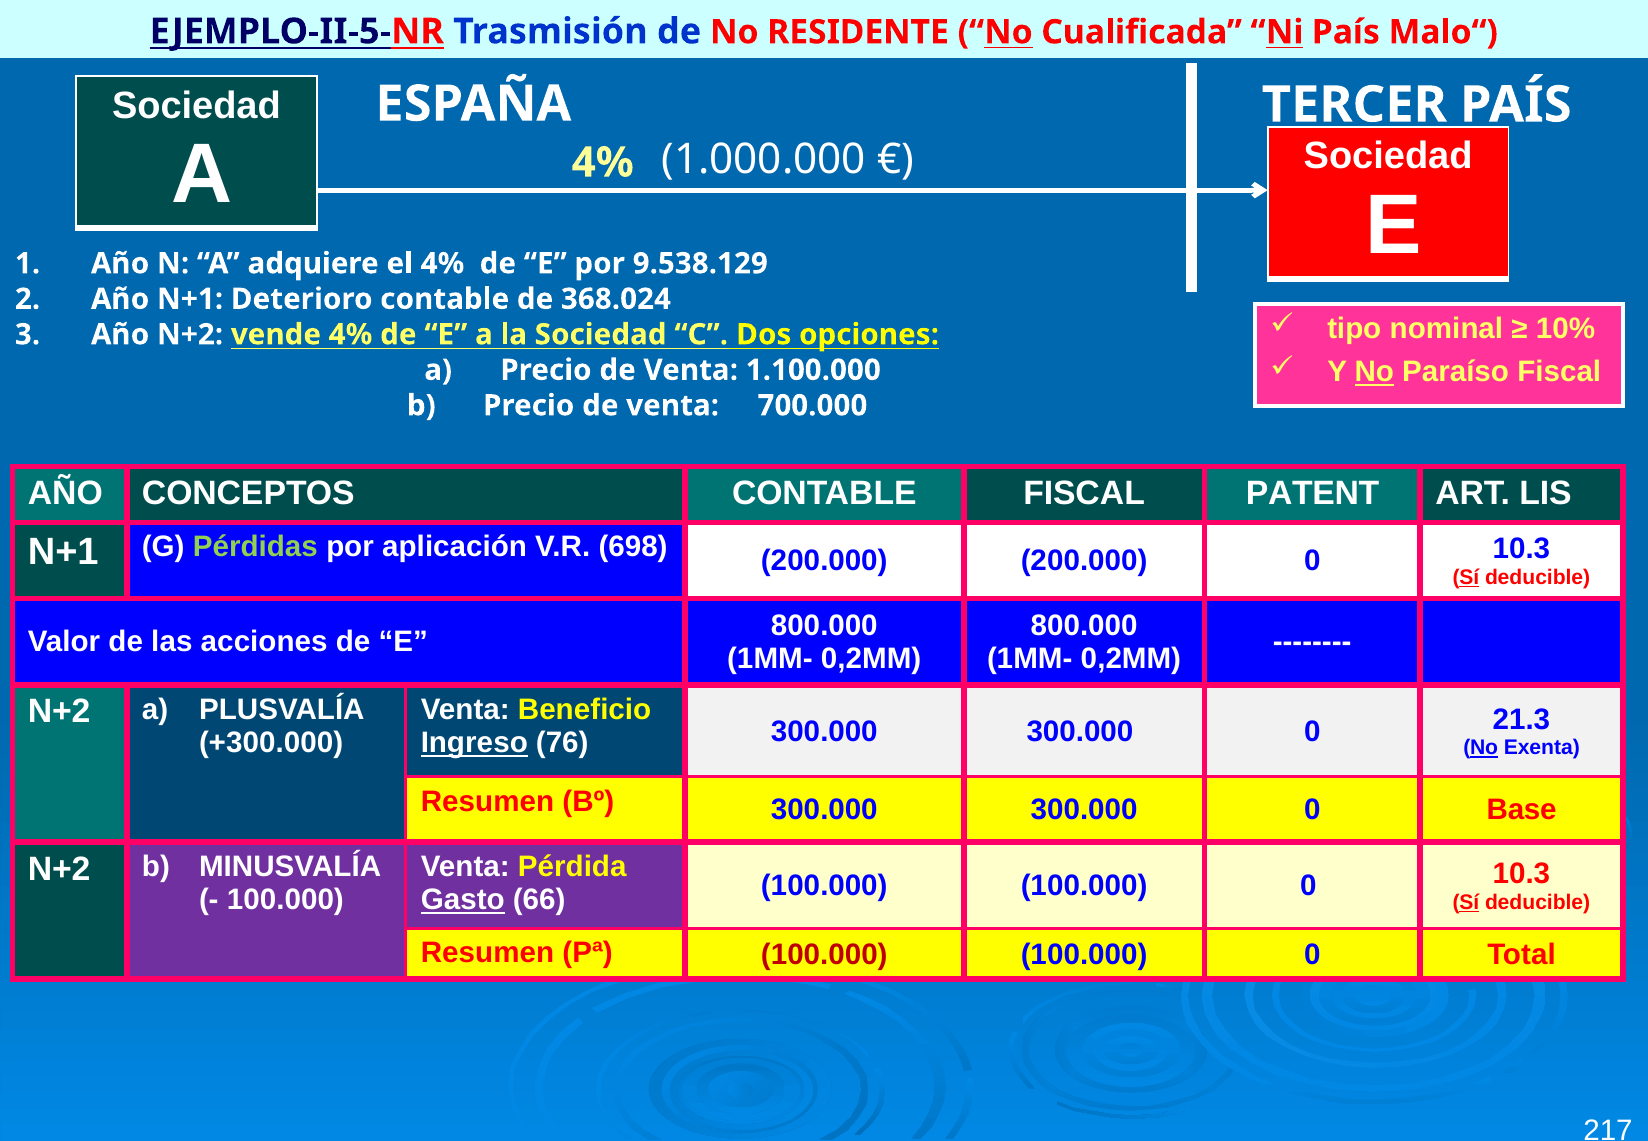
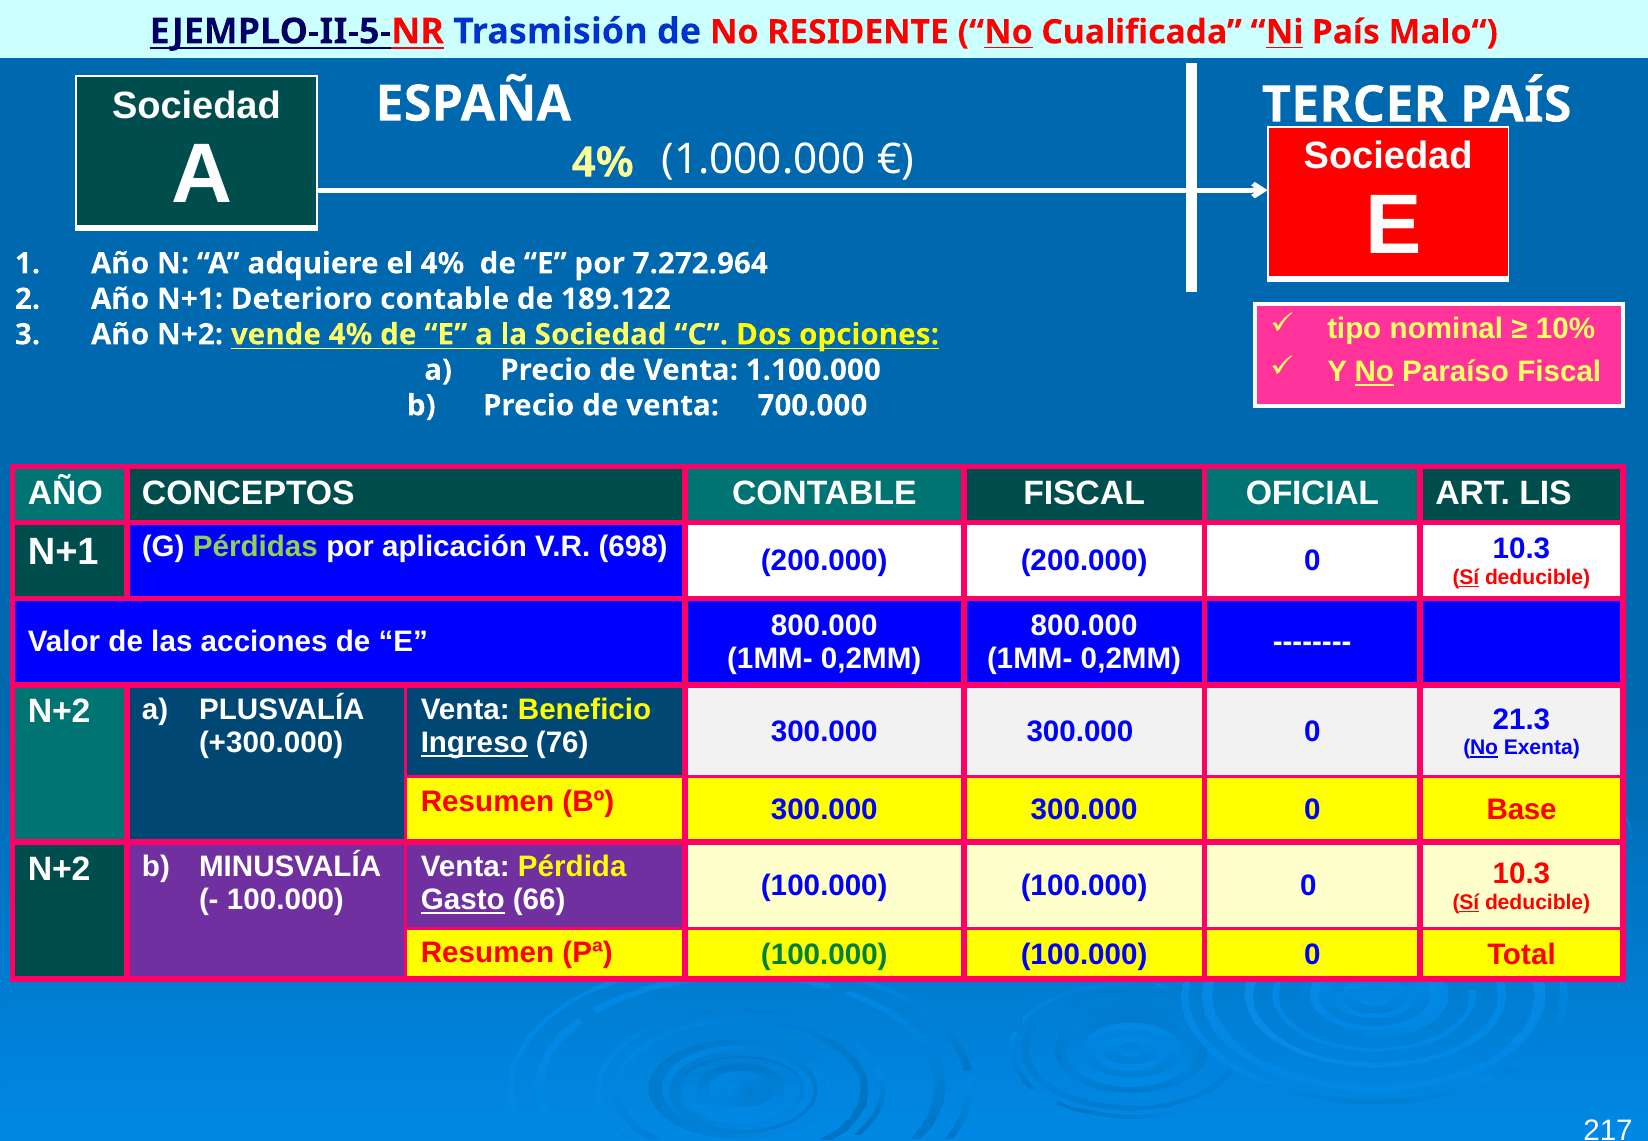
9.538.129: 9.538.129 -> 7.272.964 (700, 264)
368.024: 368.024 -> 189.122 (616, 299)
PATENT: PATENT -> OFICIAL (1312, 493)
100.000 colour: red -> green (824, 954)
